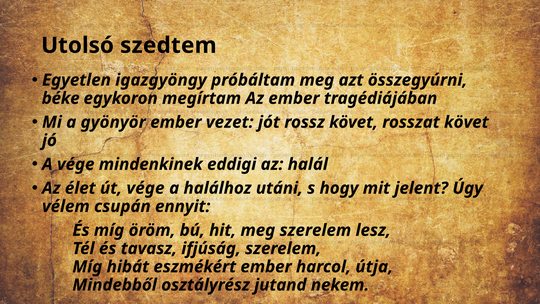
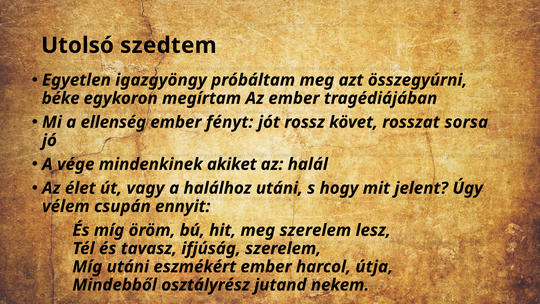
gyönyör: gyönyör -> ellenség (113, 122)
vezet: vezet -> fényt (230, 122)
rosszat követ: követ -> sorsa (466, 122)
eddigi: eddigi -> akiket (232, 164)
út vége: vége -> vagy (145, 188)
Míg hibát: hibát -> utáni (128, 267)
